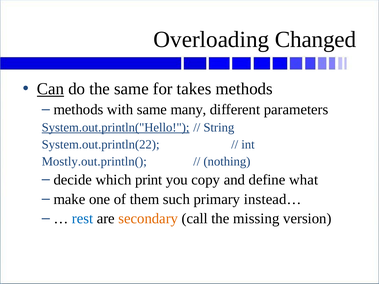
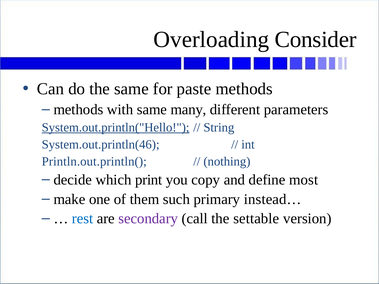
Changed: Changed -> Consider (316, 40)
Can underline: present -> none (51, 89)
takes: takes -> paste (194, 89)
System.out.println(22: System.out.println(22 -> System.out.println(46 (101, 145)
Mostly.out.println(: Mostly.out.println( -> Println.out.println( (94, 162)
what: what -> most (304, 180)
secondary colour: orange -> purple (148, 219)
missing: missing -> settable (256, 219)
